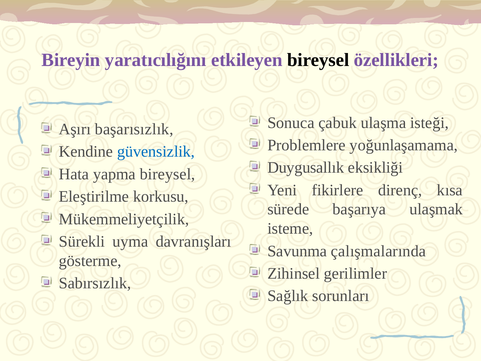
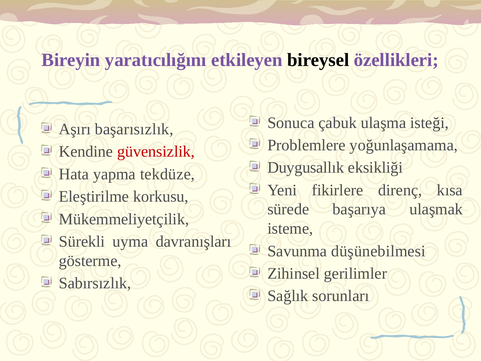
güvensizlik colour: blue -> red (156, 152)
yapma bireysel: bireysel -> tekdüze (168, 174)
çalışmalarında: çalışmalarında -> düşünebilmesi (379, 251)
